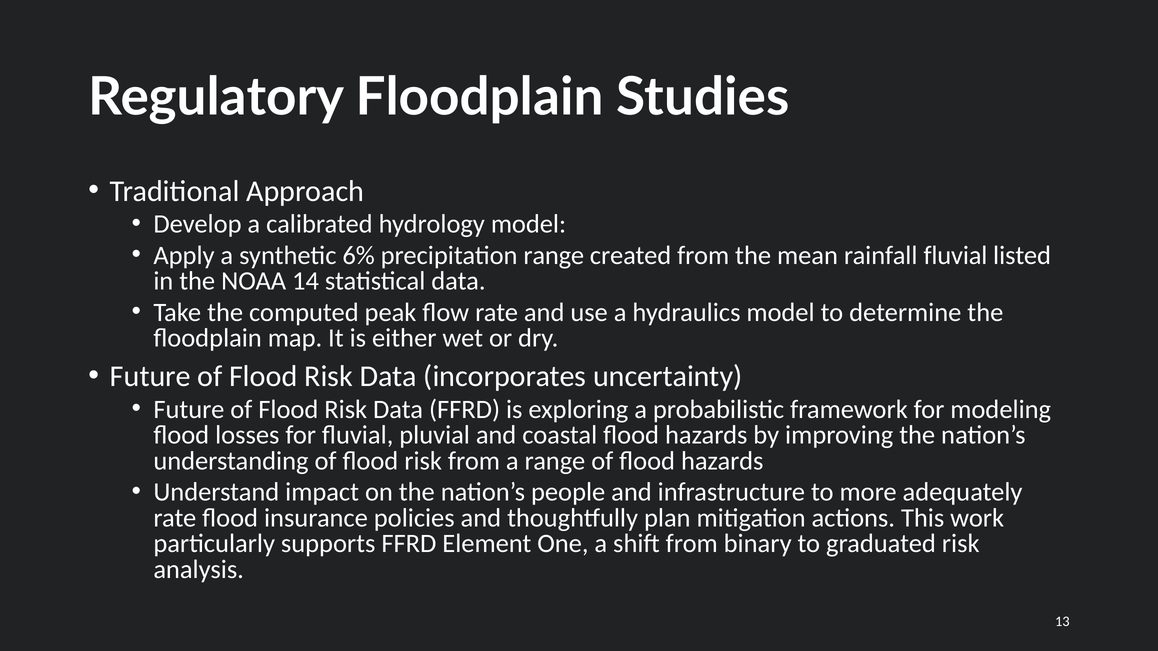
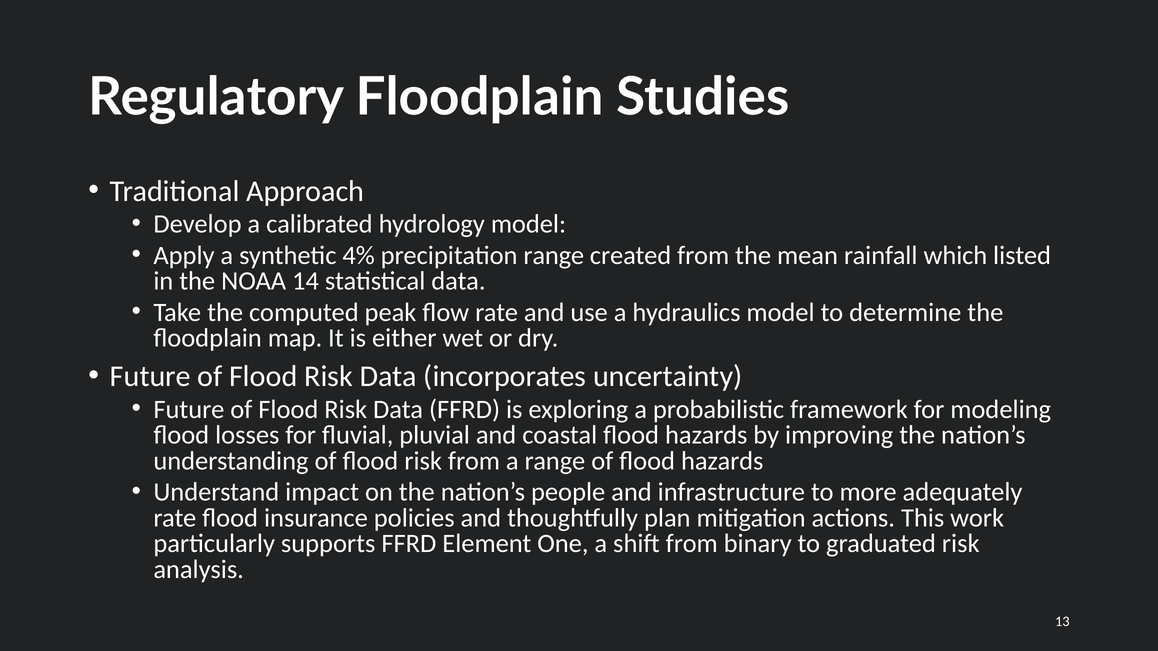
6%: 6% -> 4% (359, 255)
rainfall fluvial: fluvial -> which (955, 255)
